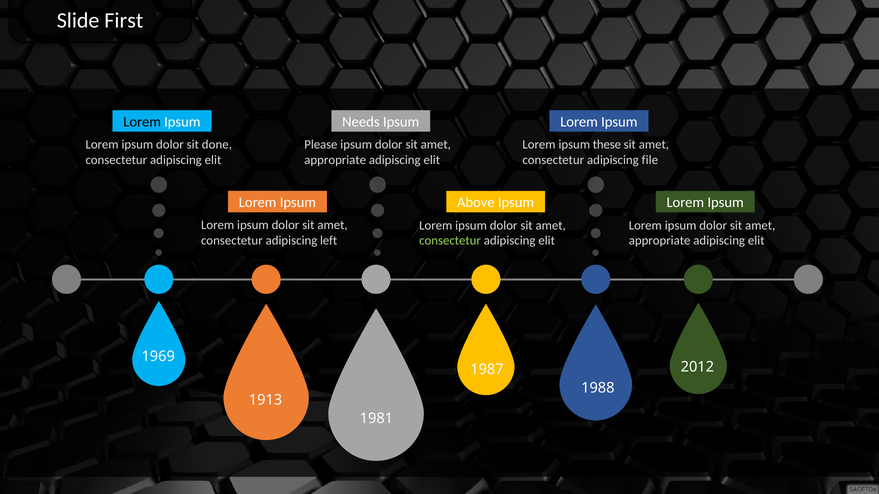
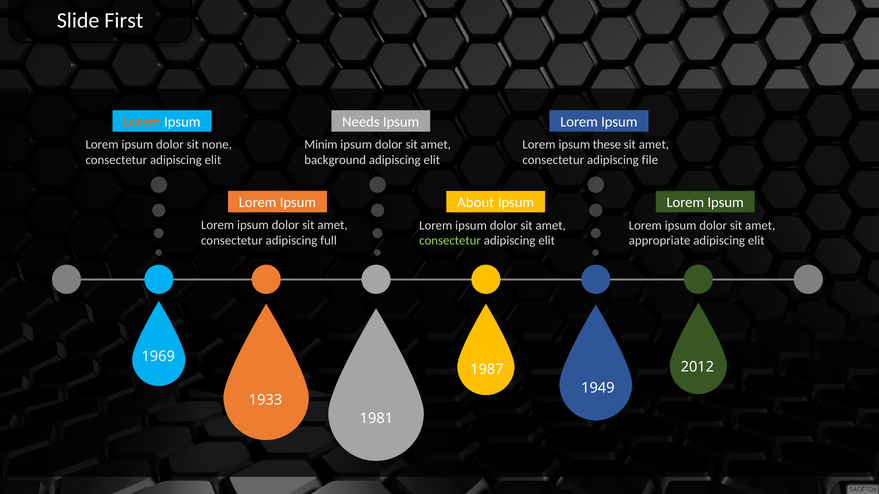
Lorem colour: black -> orange (142, 122)
done: done -> none (217, 145)
Please: Please -> Minim (321, 145)
appropriate: appropriate -> background (335, 160)
Above: Above -> About (476, 203)
left: left -> full (329, 241)
1988: 1988 -> 1949 (598, 388)
1913: 1913 -> 1933 (266, 400)
